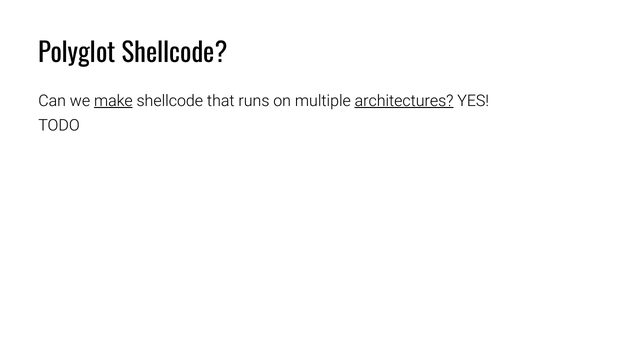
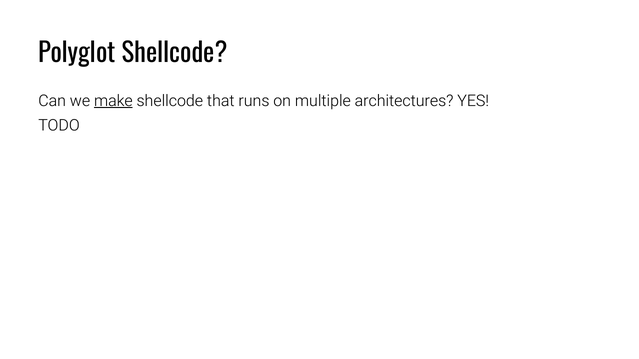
architectures underline: present -> none (404, 101)
